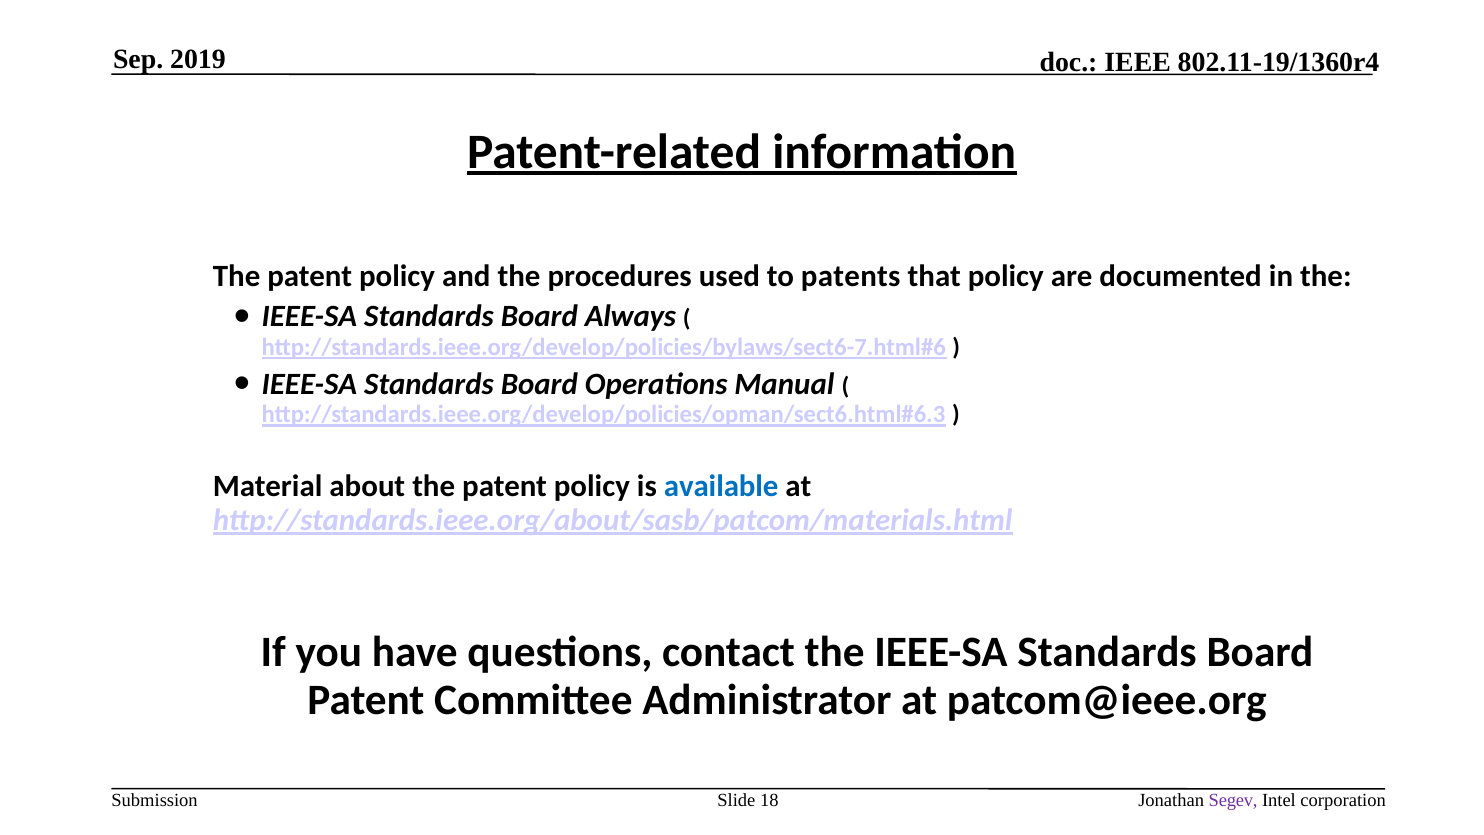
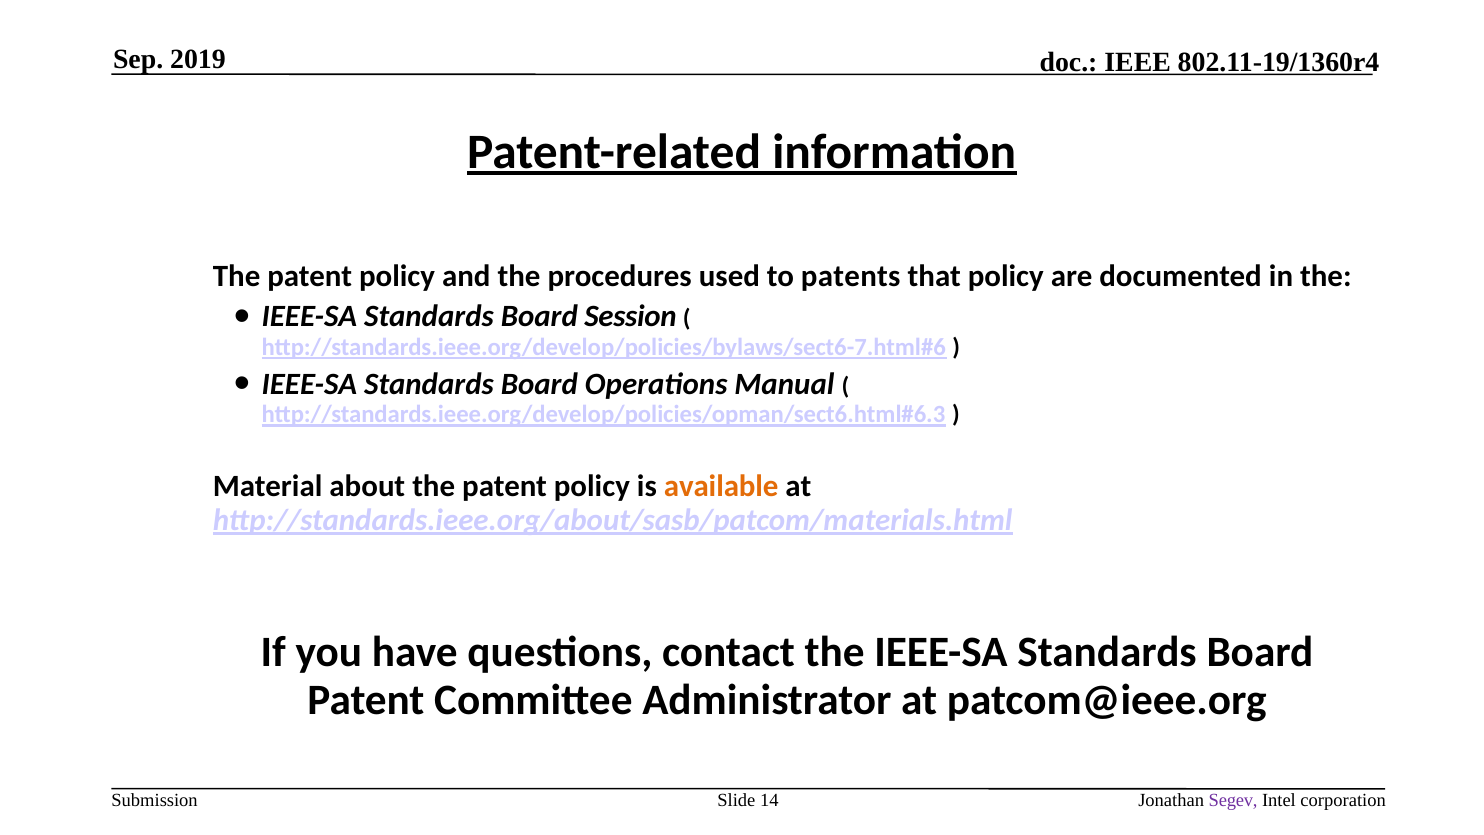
Always: Always -> Session (631, 317)
available colour: blue -> orange (721, 486)
18: 18 -> 14 (769, 801)
